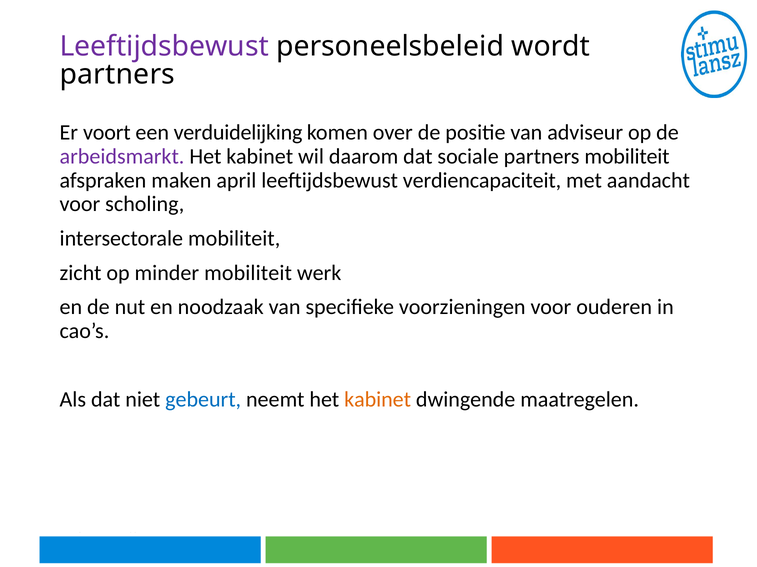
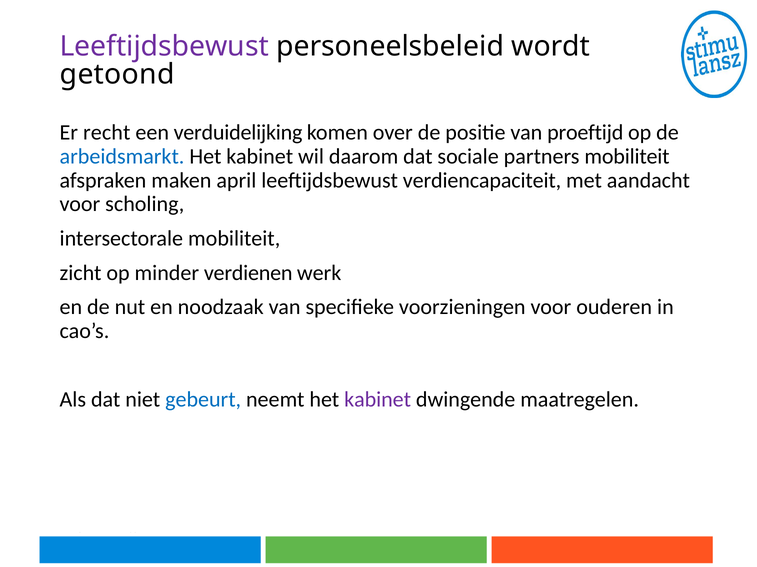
partners: partners -> getoond (117, 74)
voort: voort -> recht (107, 133)
adviseur: adviseur -> proeftijd (585, 133)
arbeidsmarkt colour: purple -> blue (122, 157)
minder mobiliteit: mobiliteit -> verdienen (248, 273)
kabinet colour: orange -> purple (378, 400)
